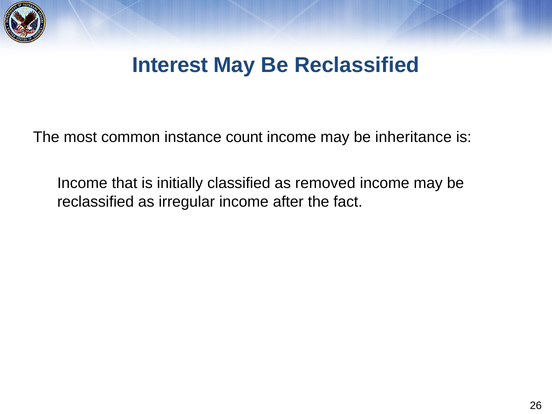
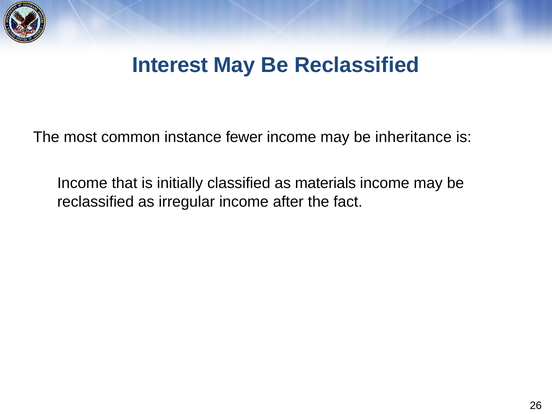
count: count -> fewer (244, 137)
removed: removed -> materials (325, 183)
